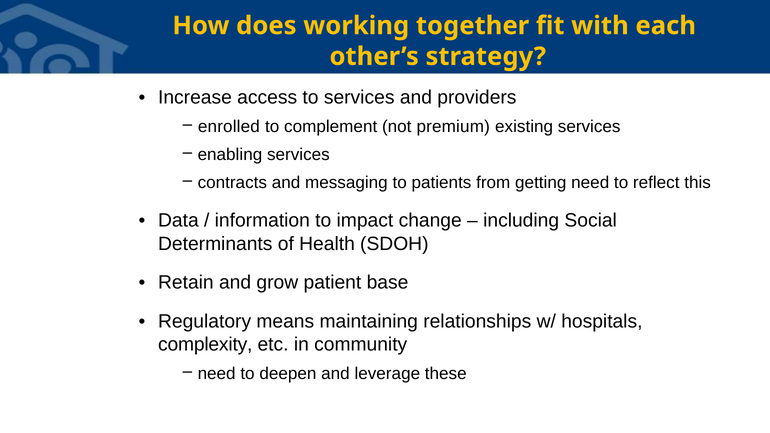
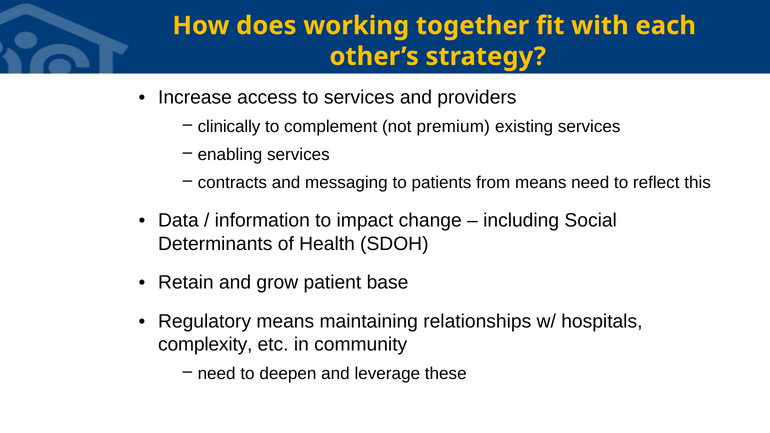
enrolled: enrolled -> clinically (229, 127)
from getting: getting -> means (541, 183)
